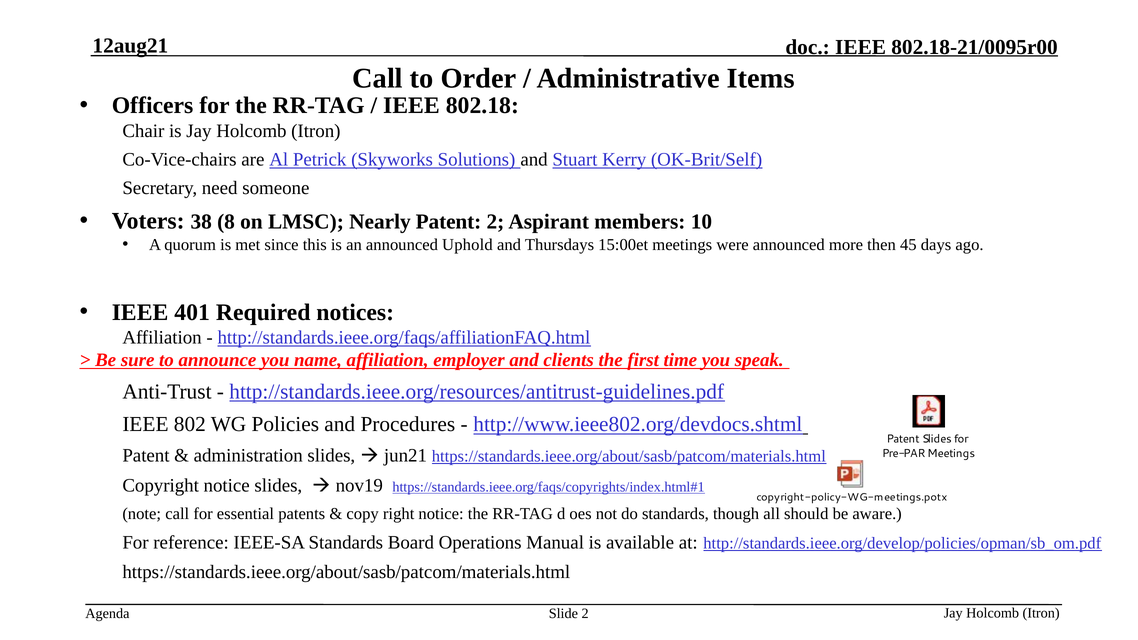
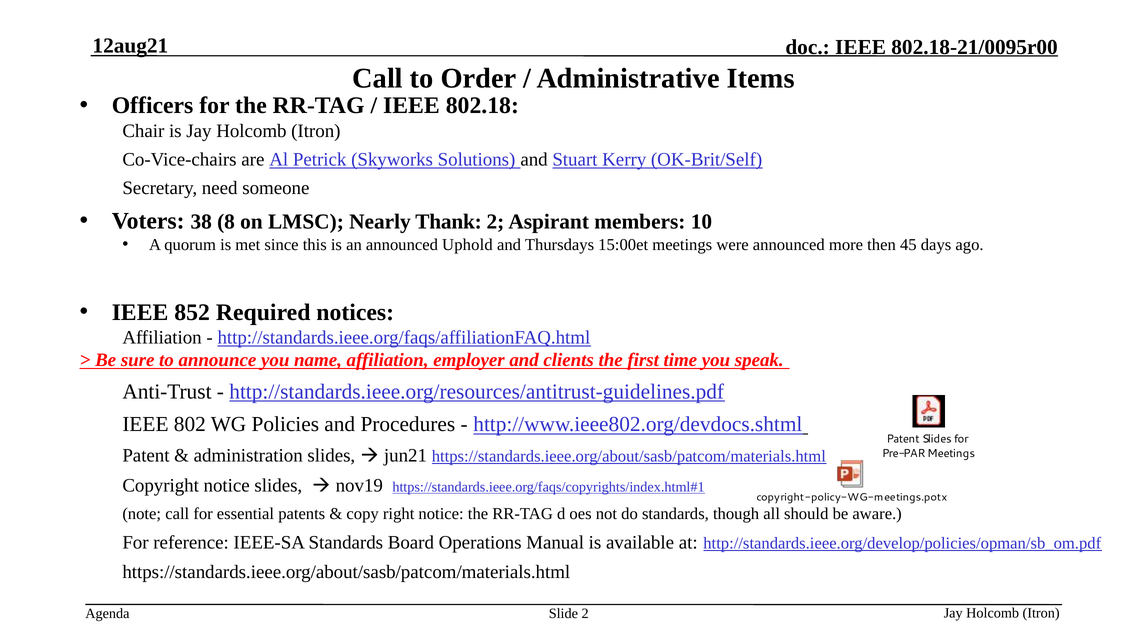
Nearly Patent: Patent -> Thank (449, 222)
401: 401 -> 852 (192, 312)
